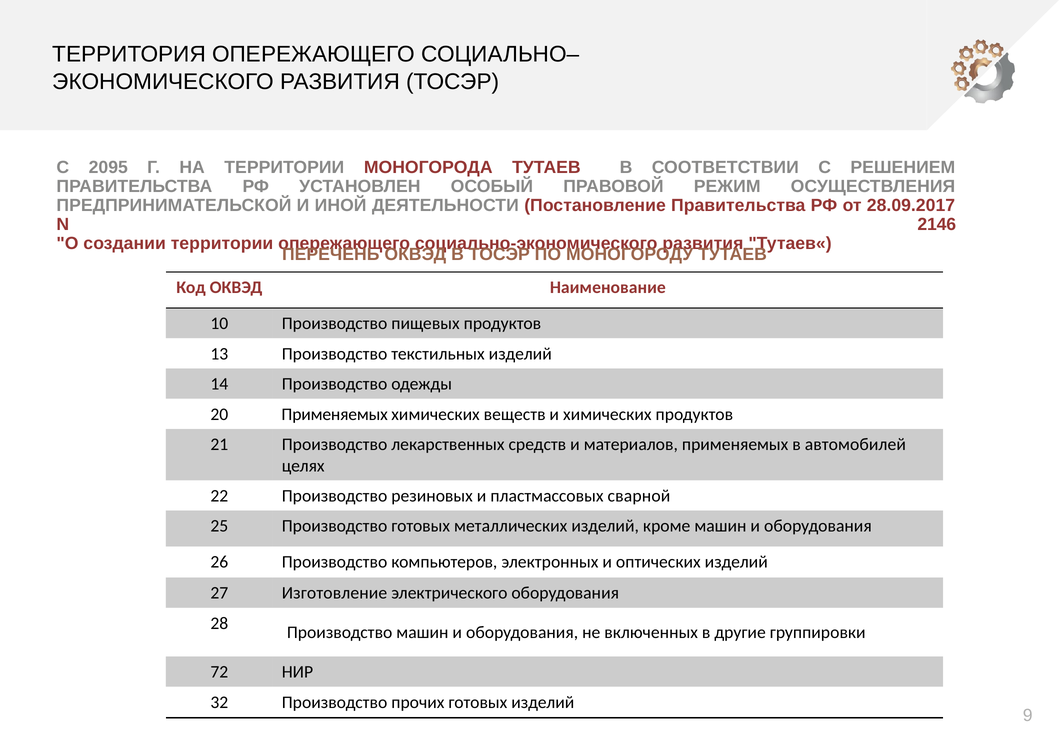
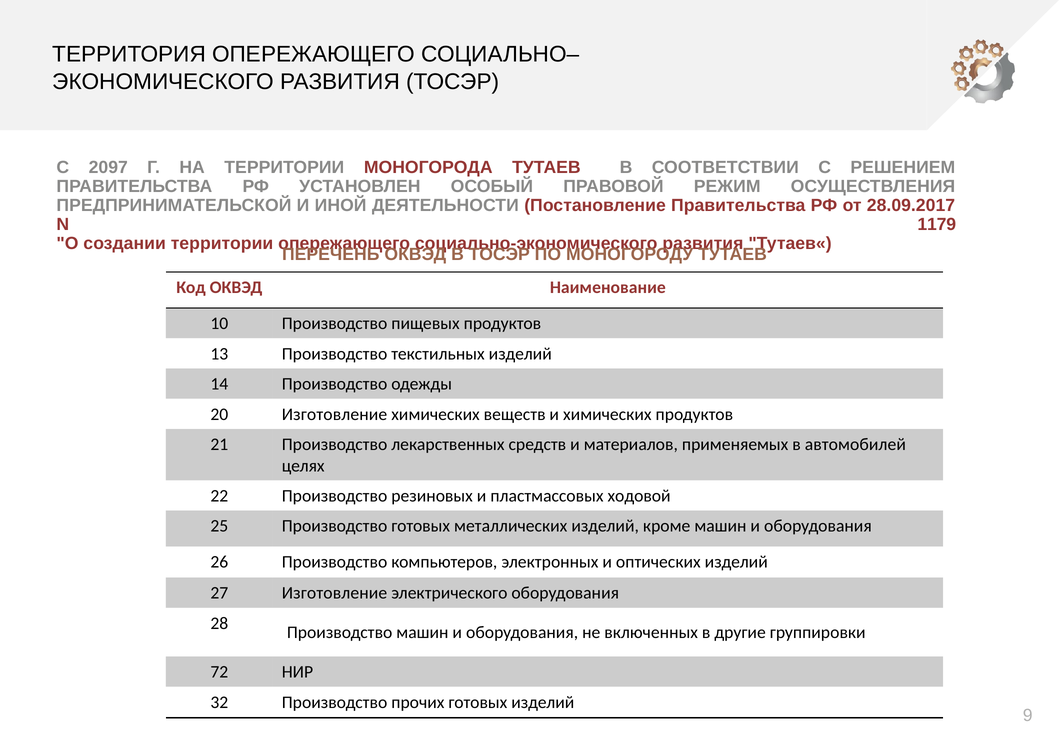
2095: 2095 -> 2097 (108, 167)
2146: 2146 -> 1179 (937, 224)
20 Применяемых: Применяемых -> Изготовление (335, 414)
сварной: сварной -> ходовой (639, 496)
